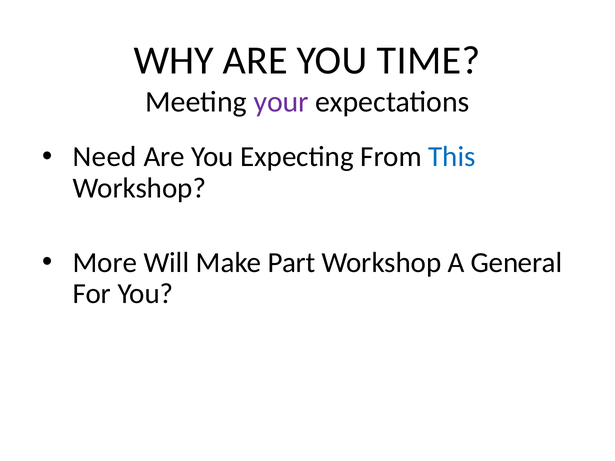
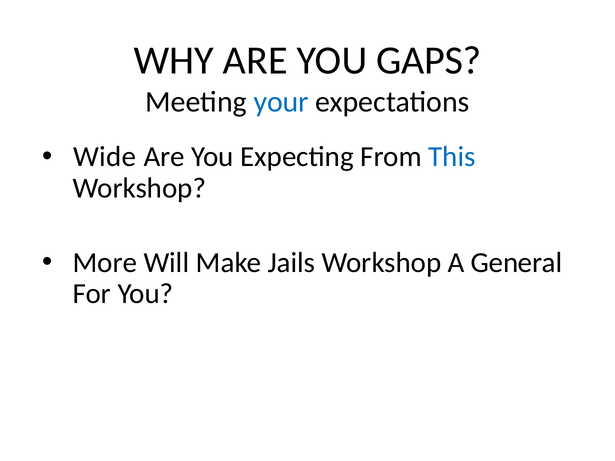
TIME: TIME -> GAPS (429, 61)
your colour: purple -> blue (281, 102)
Need: Need -> Wide (105, 157)
Part: Part -> Jails (291, 263)
